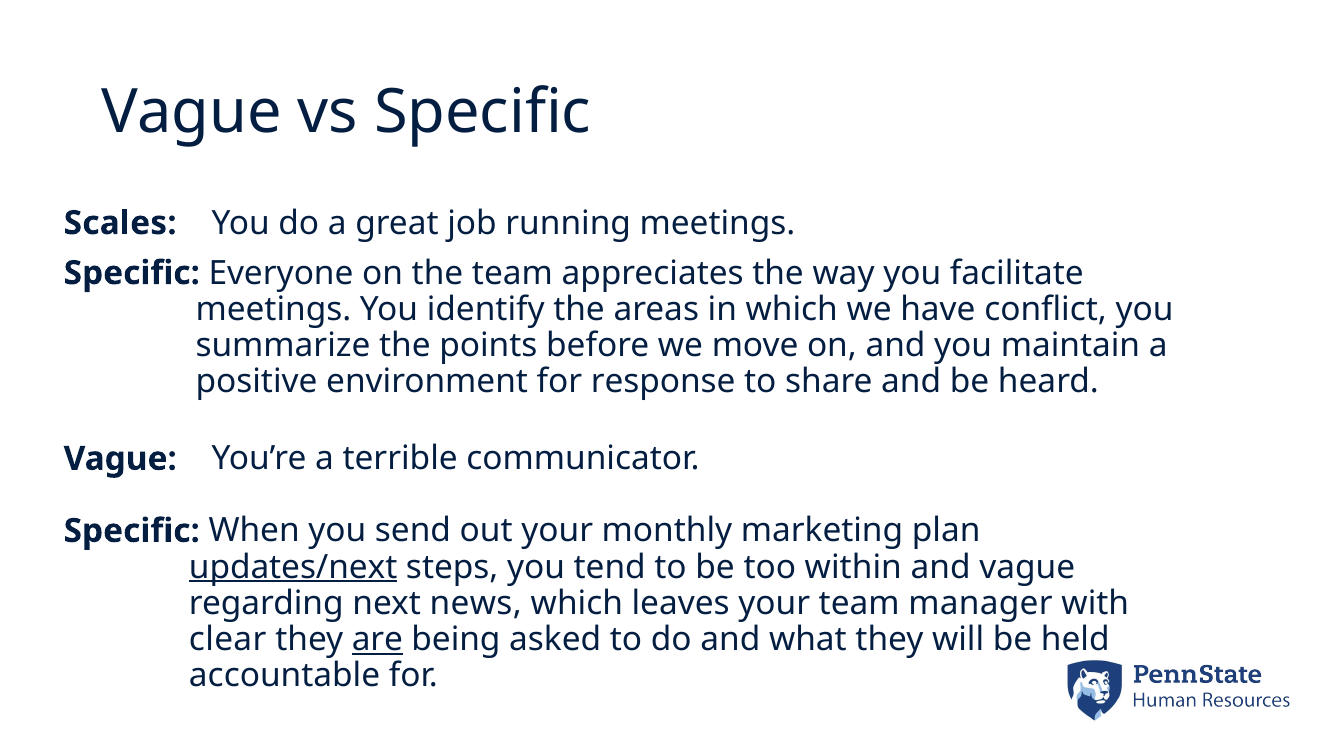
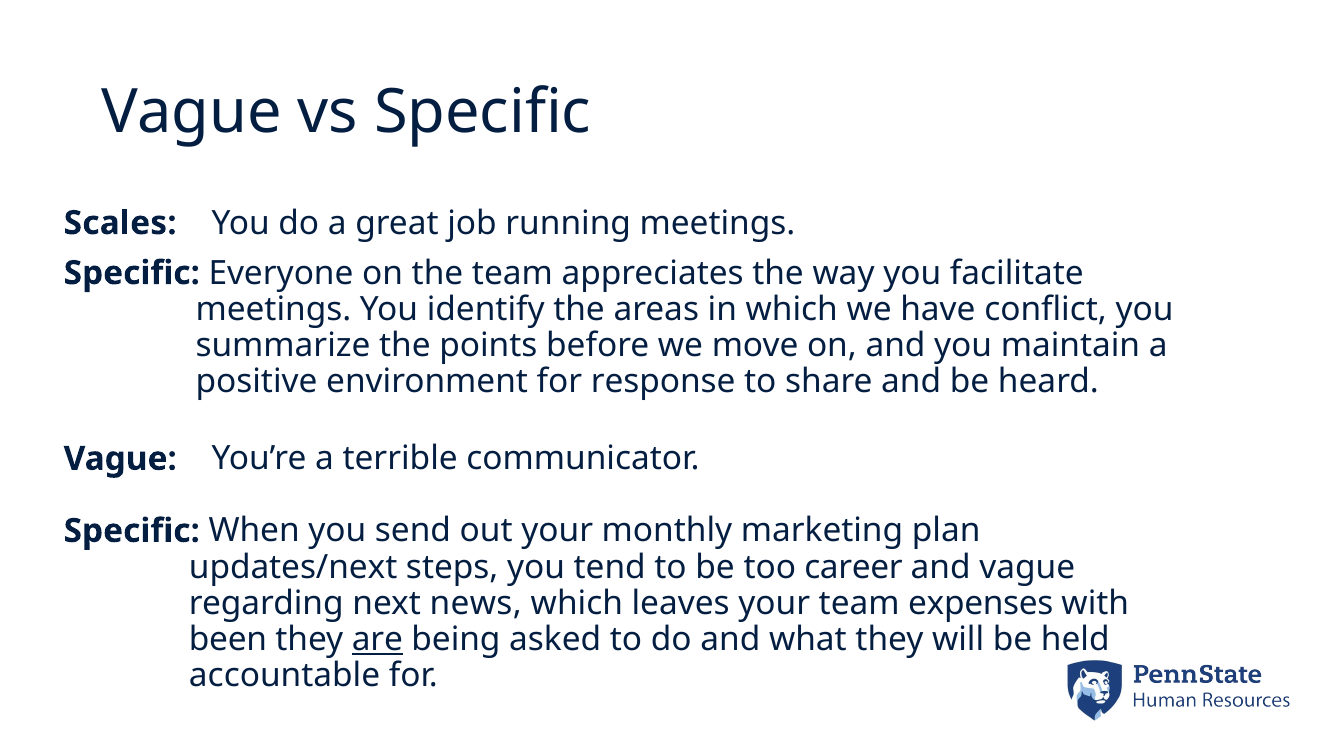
updates/next underline: present -> none (293, 567)
within: within -> career (853, 567)
manager: manager -> expenses (981, 603)
clear: clear -> been (228, 639)
